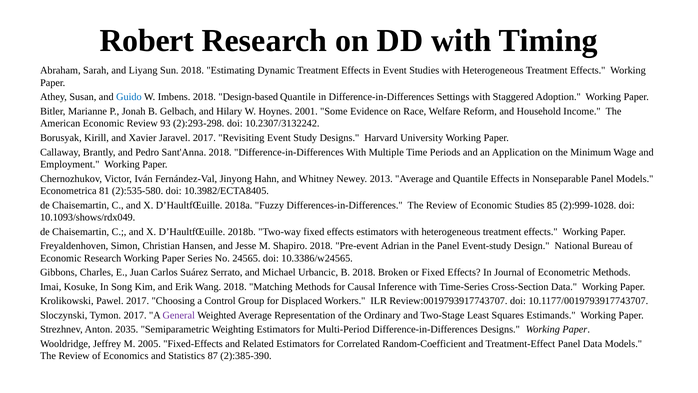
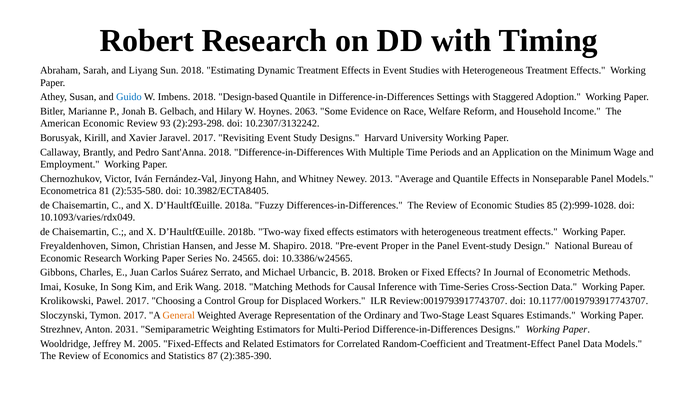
2001: 2001 -> 2063 (306, 111)
10.1093/shows/rdx049: 10.1093/shows/rdx049 -> 10.1093/varies/rdx049 (88, 217)
Adrian: Adrian -> Proper (395, 246)
General colour: purple -> orange (179, 315)
2035: 2035 -> 2031 (127, 329)
